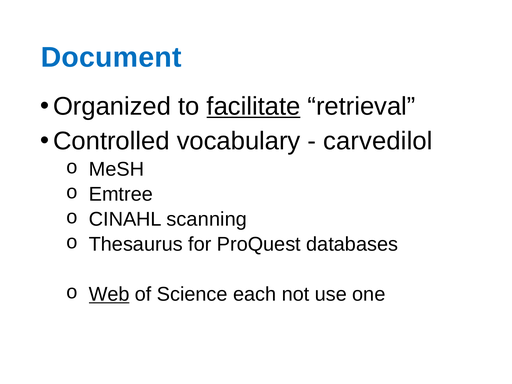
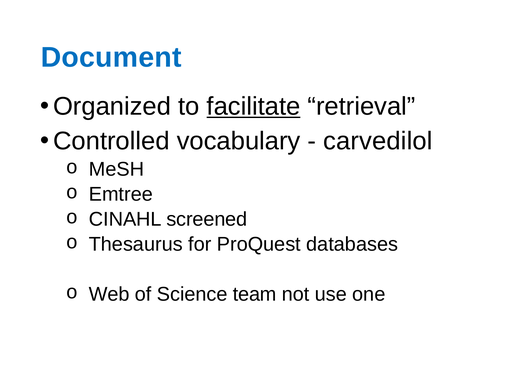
scanning: scanning -> screened (207, 219)
Web underline: present -> none (109, 294)
each: each -> team (255, 294)
